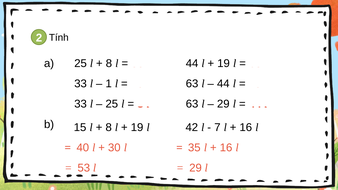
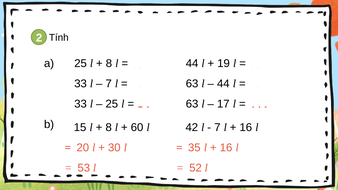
1: 1 -> 7 (109, 84)
29: 29 -> 17 (223, 104)
19: 19 -> 60 (137, 128)
40: 40 -> 20 (83, 148)
29: 29 -> 52 (196, 168)
